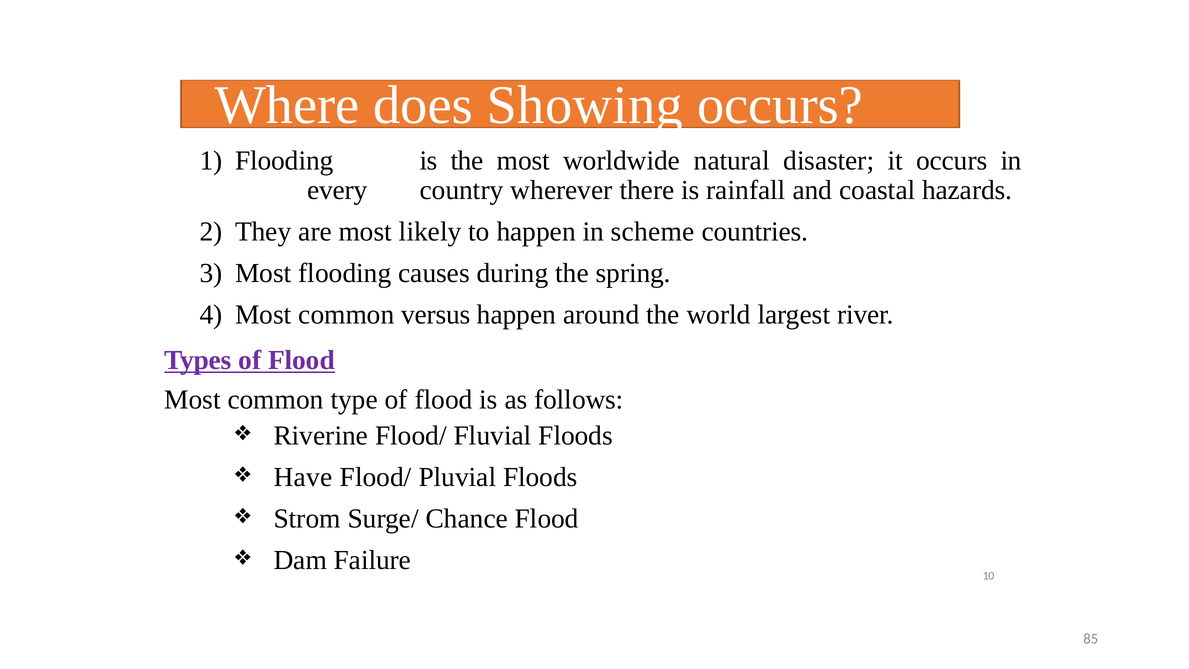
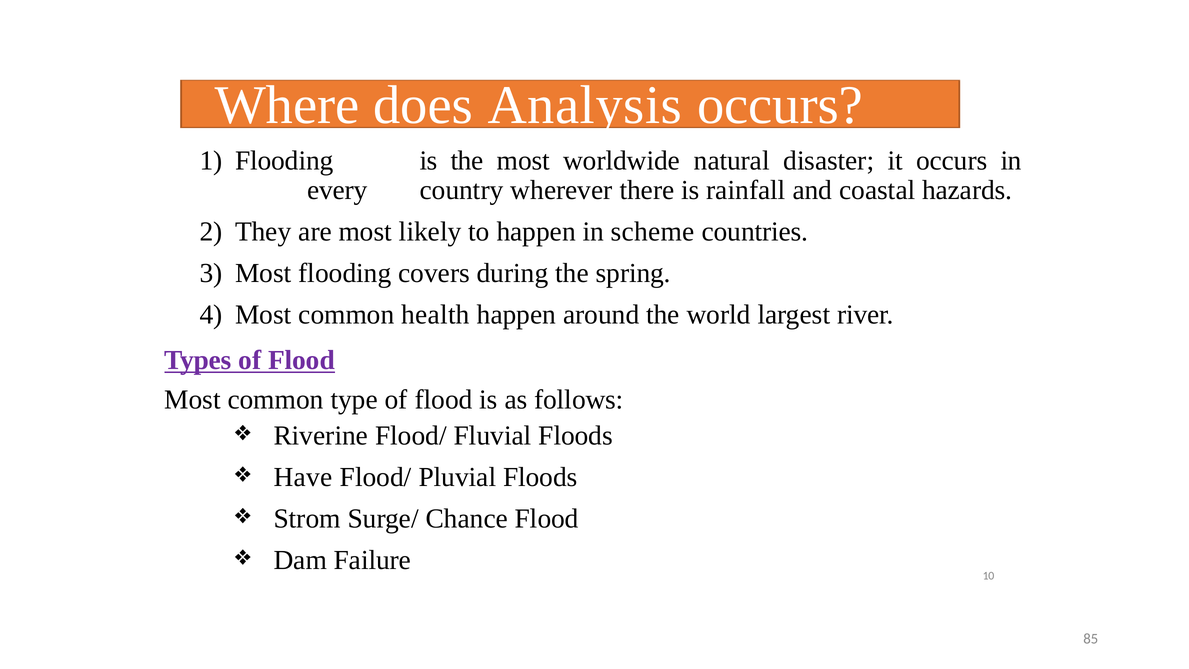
Showing: Showing -> Analysis (585, 105)
causes: causes -> covers (434, 273)
versus: versus -> health (436, 315)
